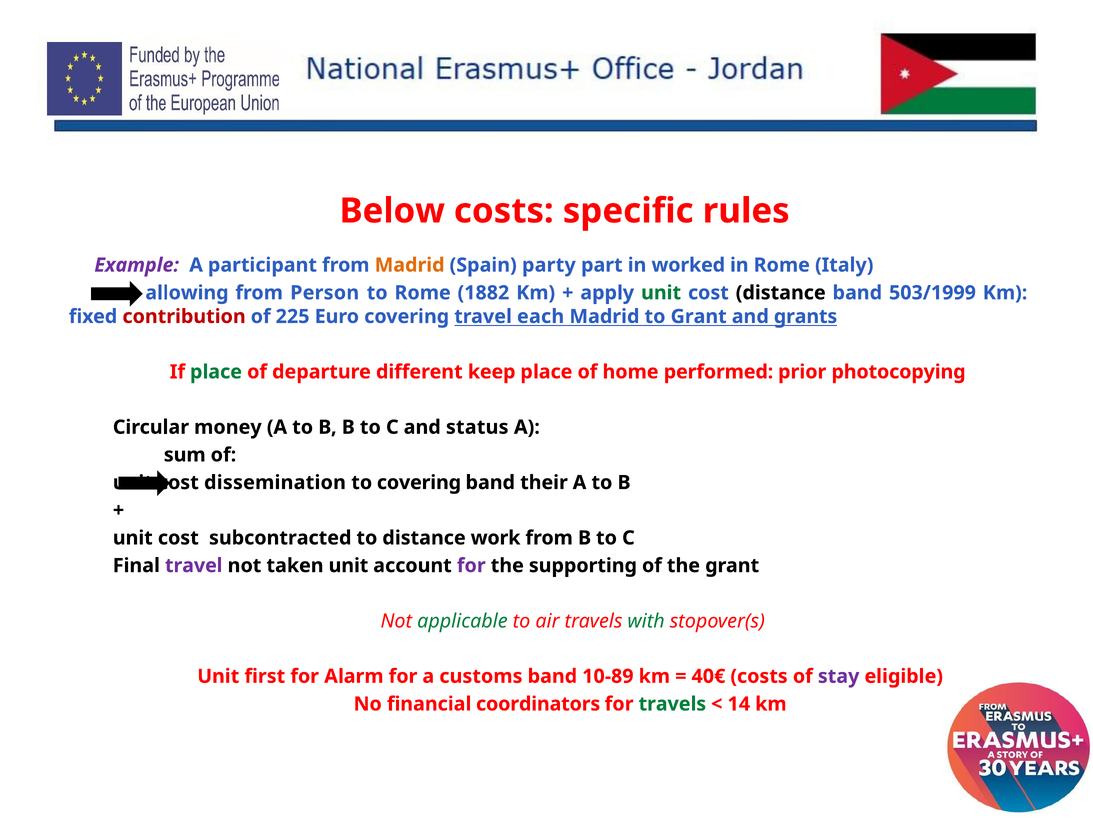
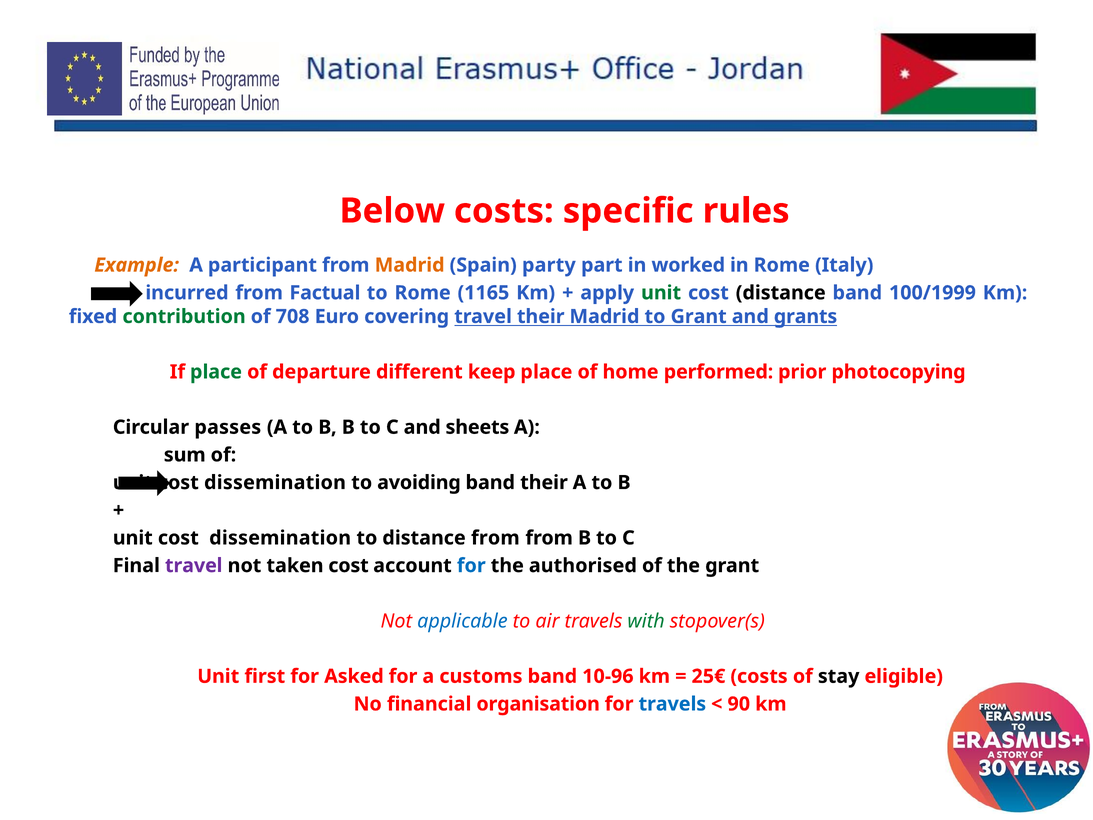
Example colour: purple -> orange (137, 265)
allowing: allowing -> incurred (187, 293)
Person: Person -> Factual (325, 293)
1882: 1882 -> 1165 (483, 293)
503/1999: 503/1999 -> 100/1999 (932, 293)
contribution colour: red -> green (184, 316)
225: 225 -> 708 (293, 316)
travel each: each -> their (541, 316)
money: money -> passes (228, 427)
status: status -> sheets (477, 427)
to covering: covering -> avoiding (419, 482)
subcontracted: subcontracted -> dissemination (280, 538)
distance work: work -> from (495, 538)
taken unit: unit -> cost (349, 565)
for colour: purple -> blue (471, 565)
supporting: supporting -> authorised (583, 565)
applicable colour: green -> blue (462, 621)
Alarm: Alarm -> Asked (354, 676)
10-89: 10-89 -> 10-96 (608, 676)
40€: 40€ -> 25€ (708, 676)
stay colour: purple -> black (839, 676)
coordinators: coordinators -> organisation (538, 704)
travels colour: green -> blue (672, 704)
14: 14 -> 90 (739, 704)
